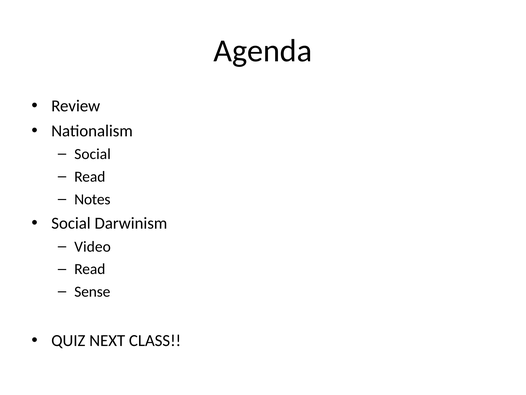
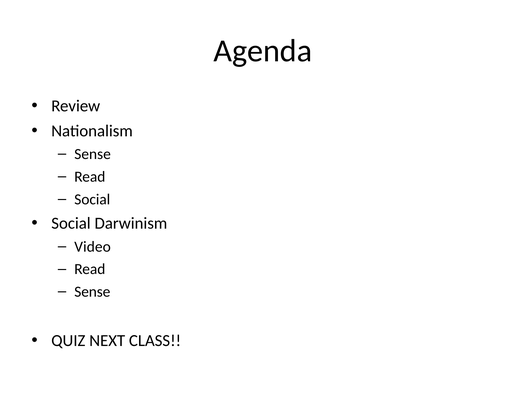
Social: Social -> Sense (93, 154)
Notes: Notes -> Social (92, 199)
